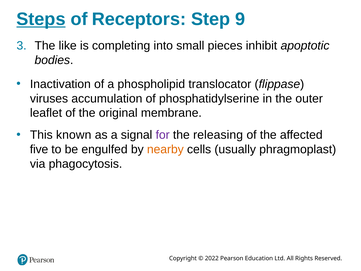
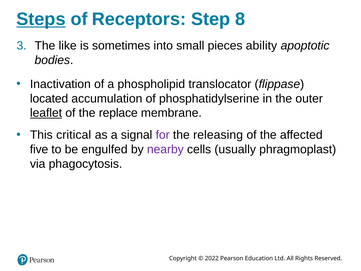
9: 9 -> 8 (240, 19)
completing: completing -> sometimes (121, 46)
inhibit: inhibit -> ability (261, 46)
viruses: viruses -> located (49, 98)
leaflet underline: none -> present (46, 113)
original: original -> replace (118, 113)
known: known -> critical (74, 135)
nearby colour: orange -> purple (165, 149)
